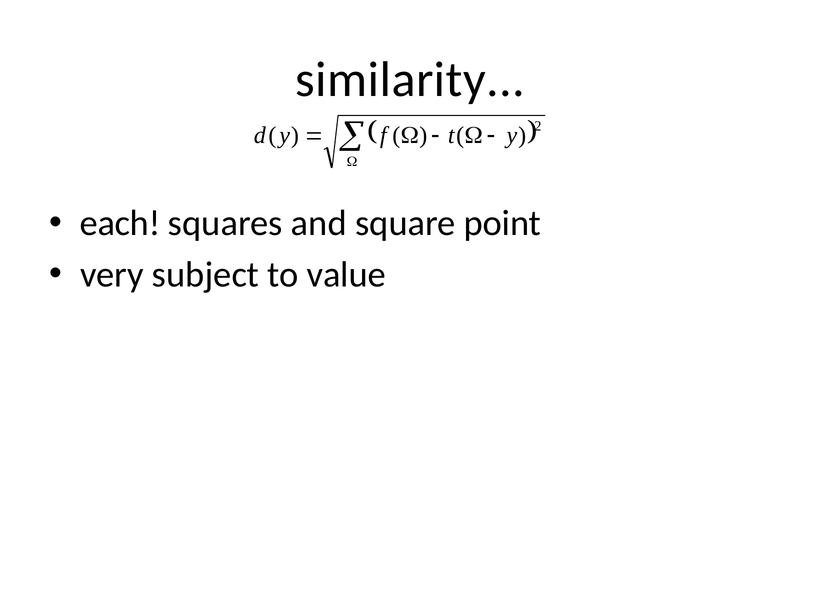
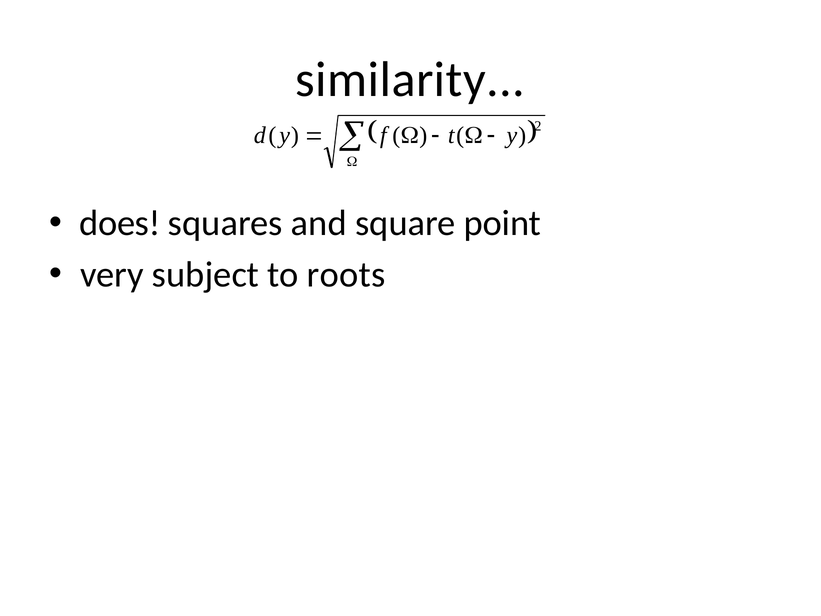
each: each -> does (120, 223)
value: value -> roots (346, 274)
